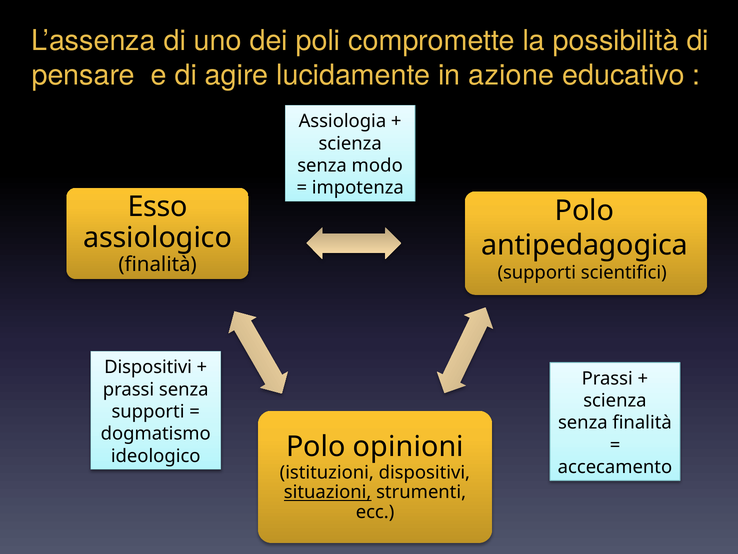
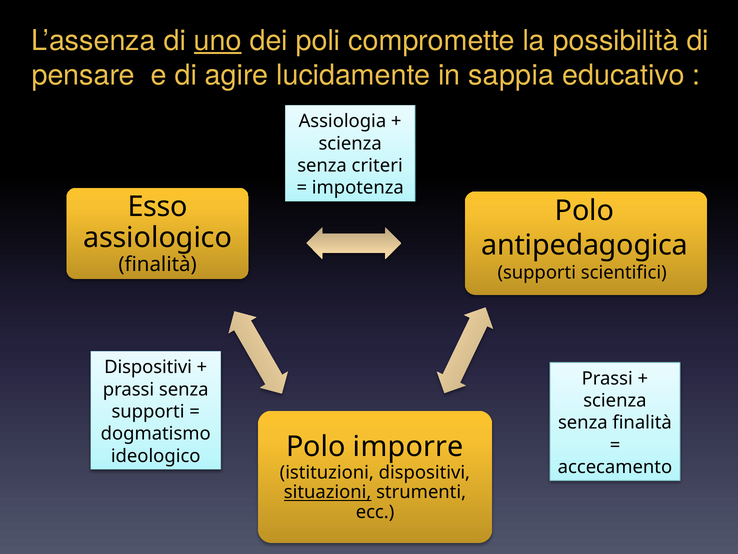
uno underline: none -> present (218, 41)
azione: azione -> sappia (511, 75)
modo: modo -> criteri (377, 166)
opinioni: opinioni -> imporre (408, 446)
